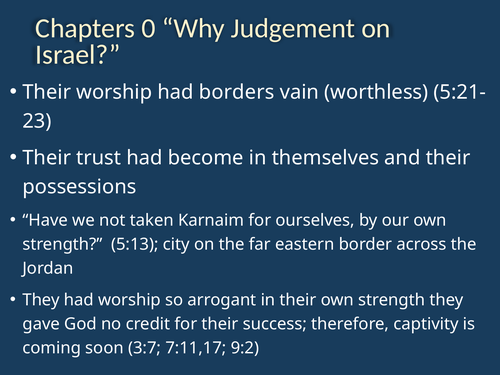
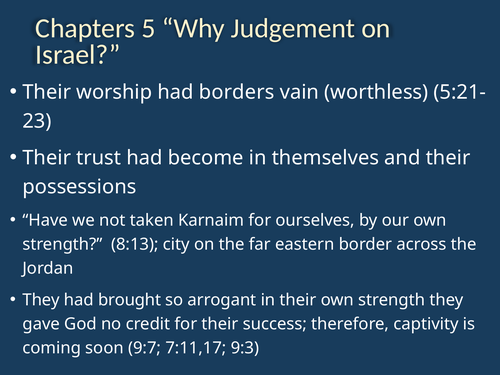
0: 0 -> 5 (148, 28)
5:13: 5:13 -> 8:13 (135, 244)
had worship: worship -> brought (130, 300)
3:7: 3:7 -> 9:7 (145, 348)
9:2: 9:2 -> 9:3 (245, 348)
